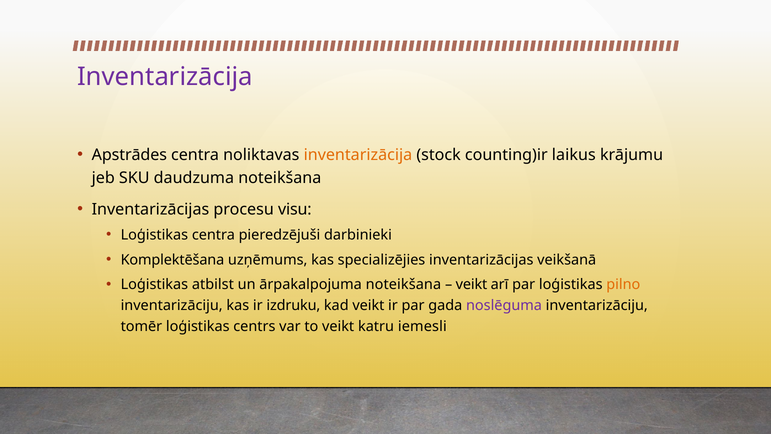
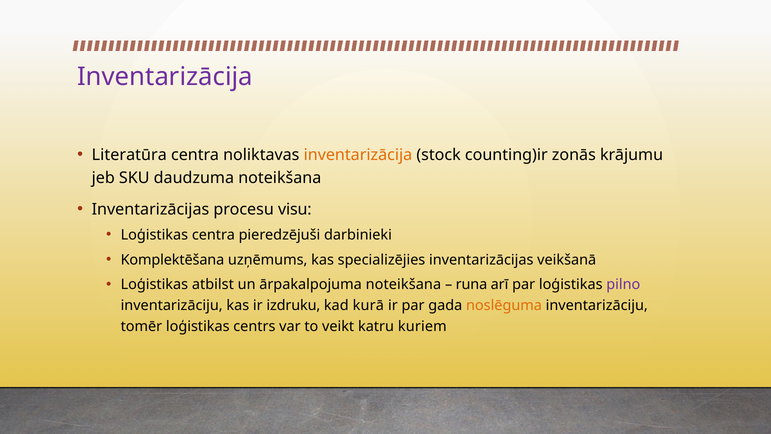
Apstrādes: Apstrādes -> Literatūra (129, 155)
laikus: laikus -> zonās (574, 155)
veikt: veikt -> runa (472, 284)
pilno colour: orange -> purple (623, 284)
kad veikt: veikt -> kurā (368, 305)
noslēguma colour: purple -> orange (504, 305)
iemesli: iemesli -> kuriem (422, 326)
